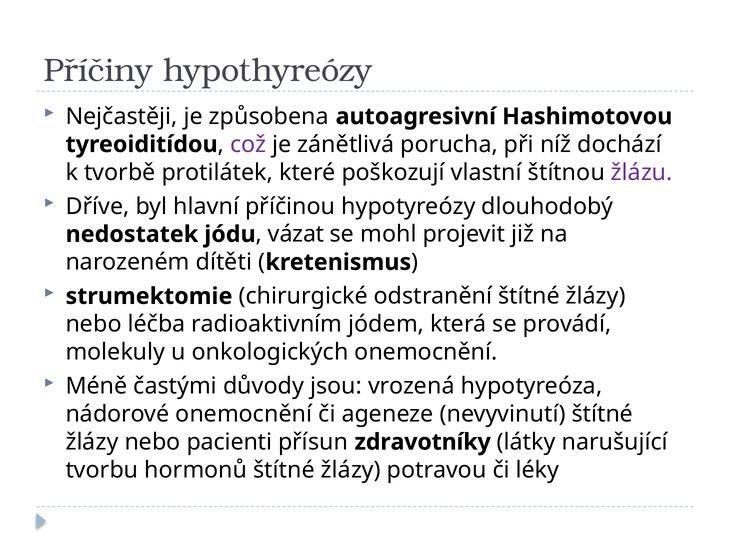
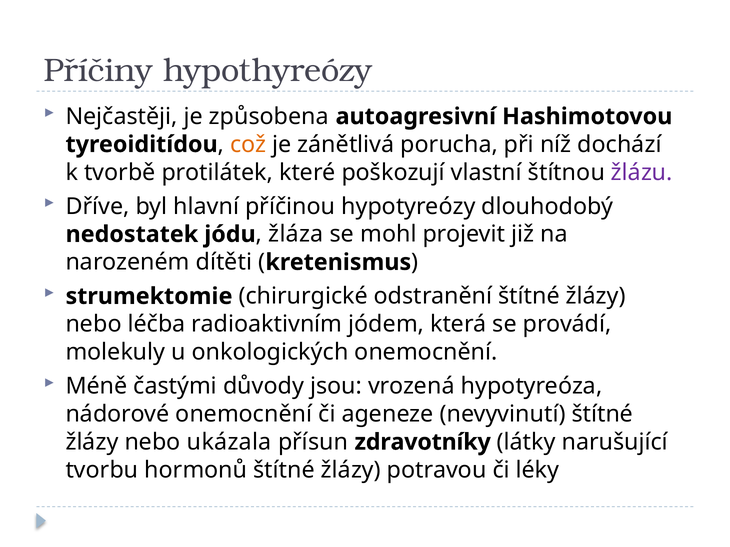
což colour: purple -> orange (248, 145)
vázat: vázat -> žláza (296, 235)
pacienti: pacienti -> ukázala (229, 442)
